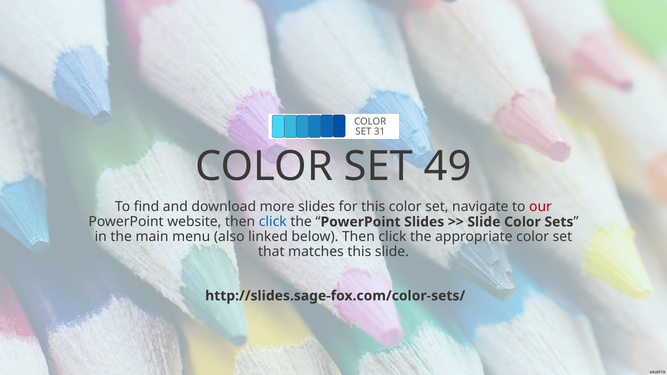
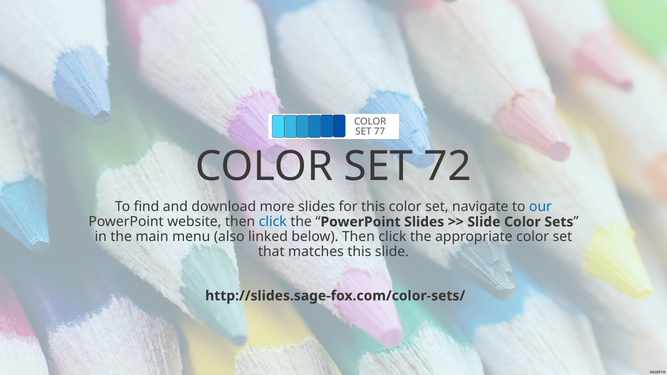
31: 31 -> 77 (380, 131)
49: 49 -> 72 (448, 167)
our colour: red -> blue (540, 207)
